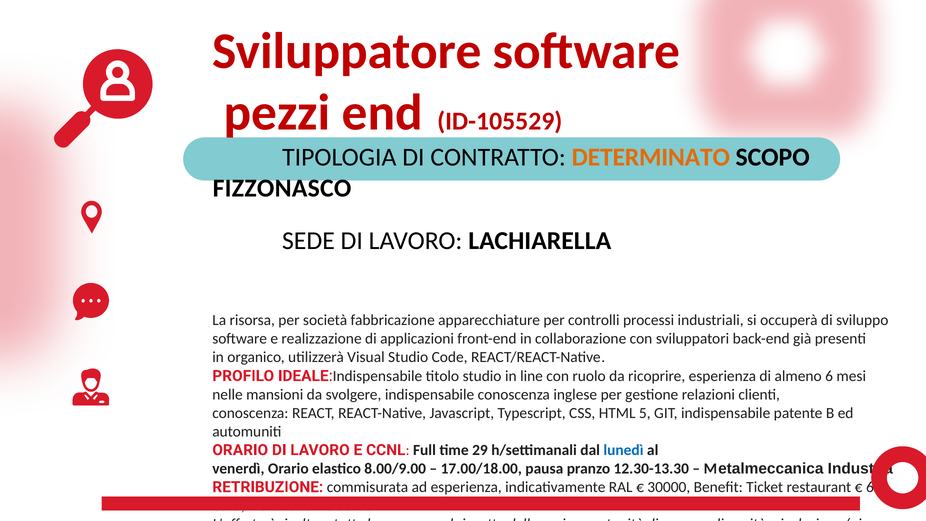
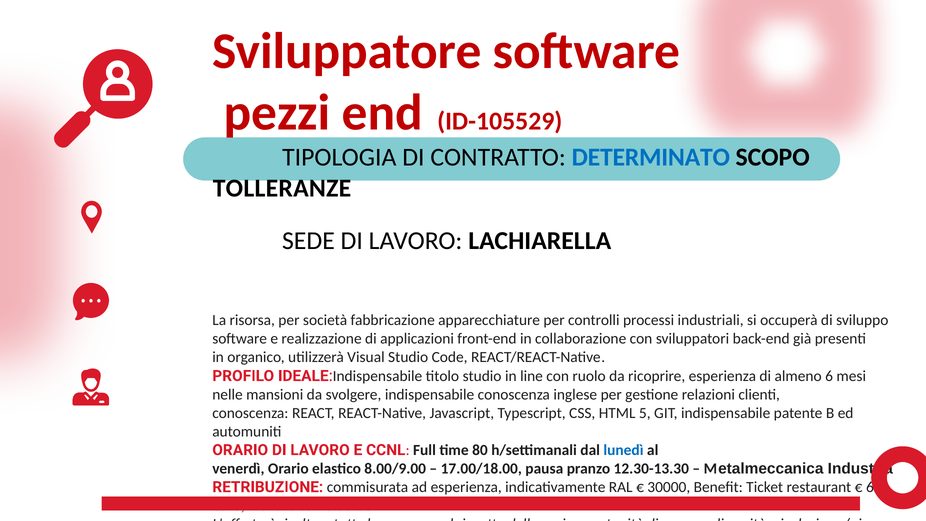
DETERMINATO colour: orange -> blue (651, 157)
FIZZONASCO: FIZZONASCO -> TOLLERANZE (282, 188)
29: 29 -> 80 (480, 450)
